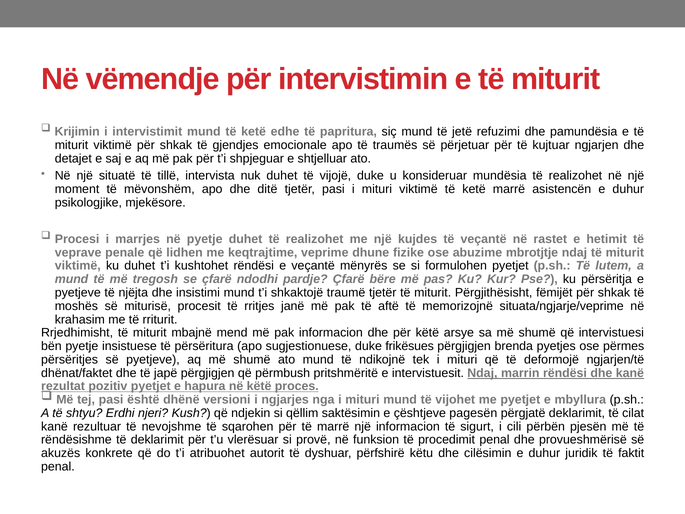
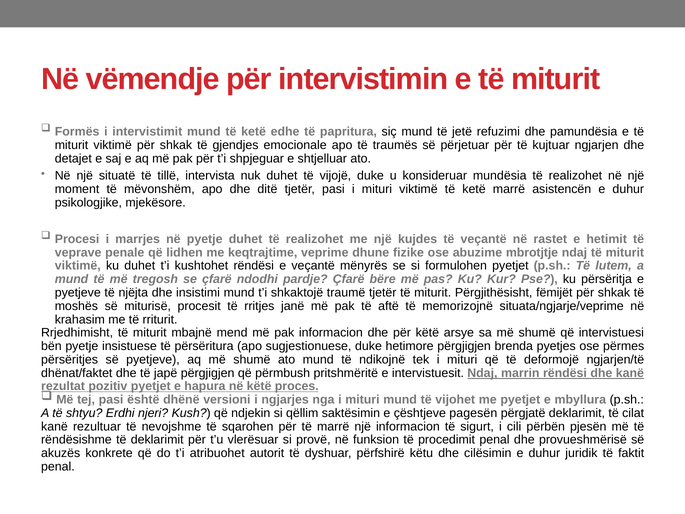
Krijimin: Krijimin -> Formës (77, 132)
frikësues: frikësues -> hetimore (410, 346)
